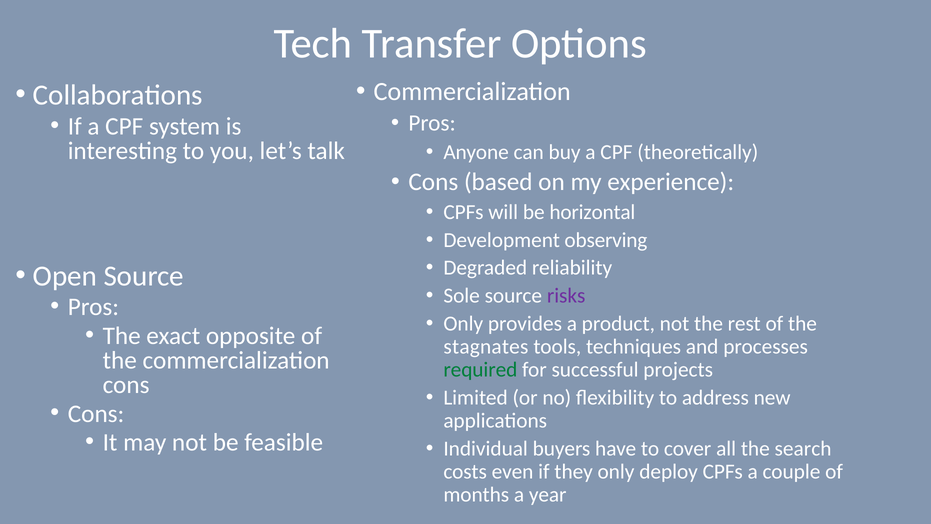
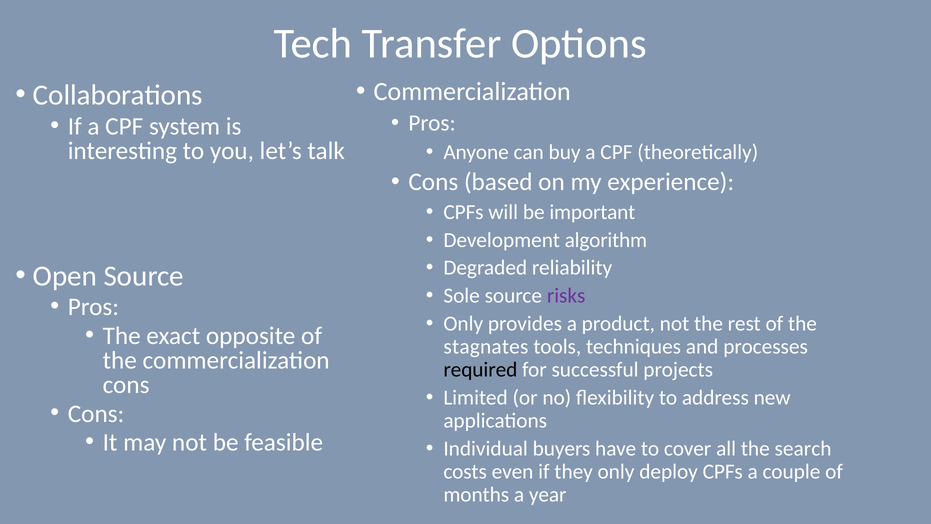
horizontal: horizontal -> important (592, 212)
observing: observing -> algorithm (606, 240)
required colour: green -> black (480, 370)
